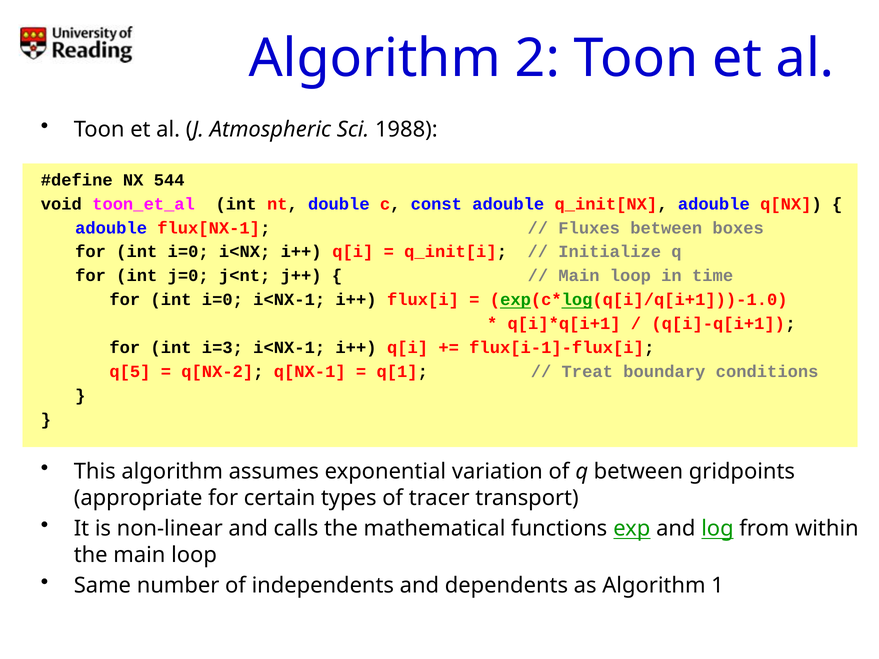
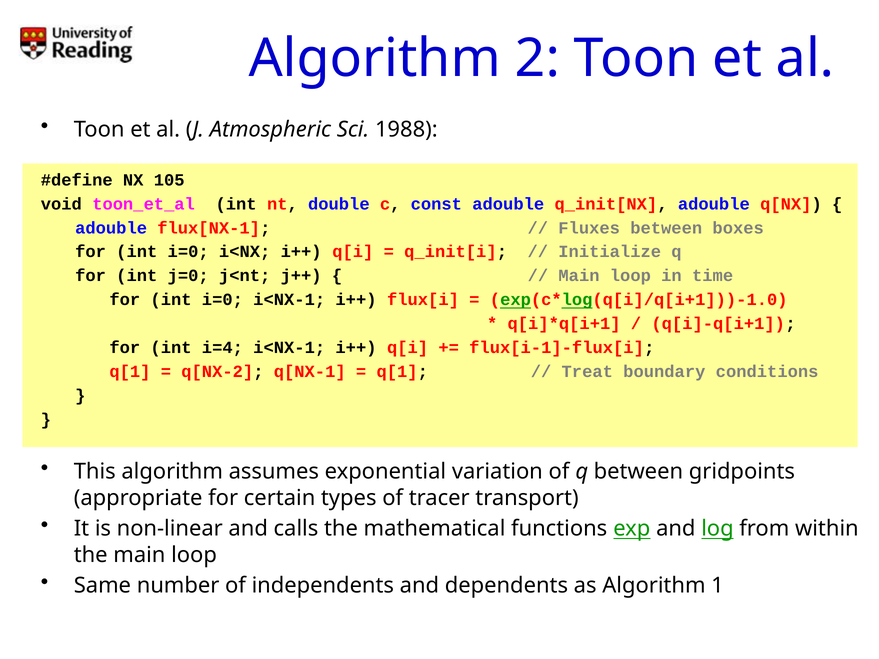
544: 544 -> 105 (169, 180)
i=3: i=3 -> i=4 (222, 348)
q[5: q[5 -> q[1 (130, 372)
